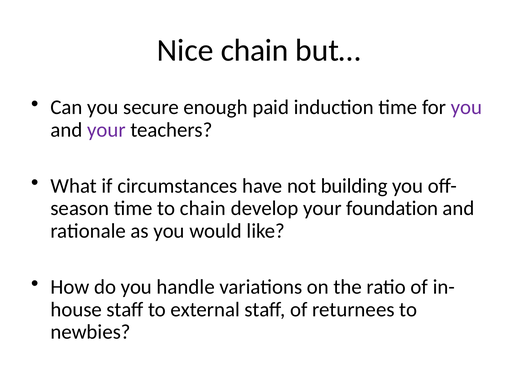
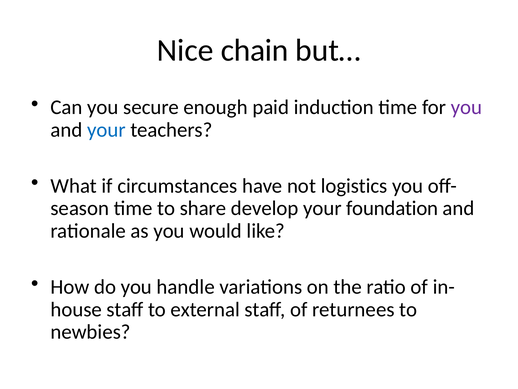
your colour: purple -> blue (106, 130)
building: building -> logistics (354, 186)
to chain: chain -> share (203, 208)
